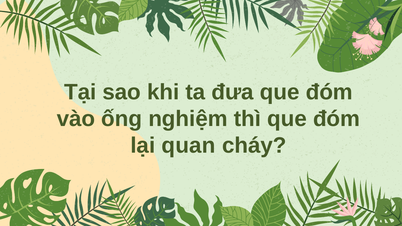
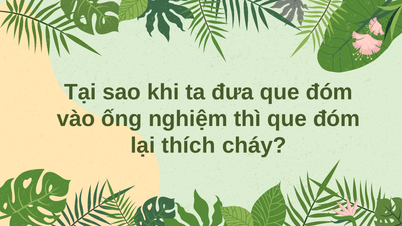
quan: quan -> thích (189, 146)
